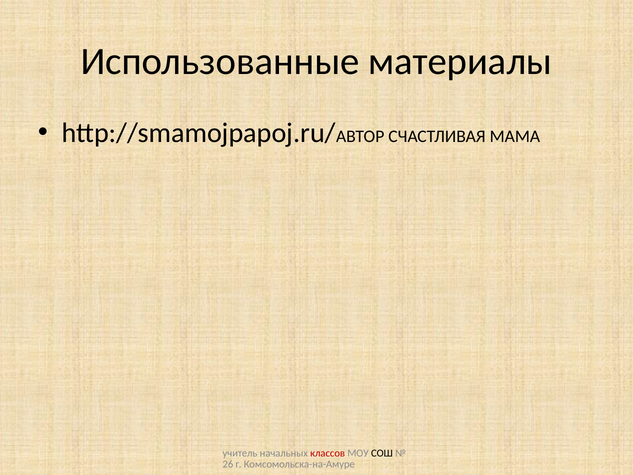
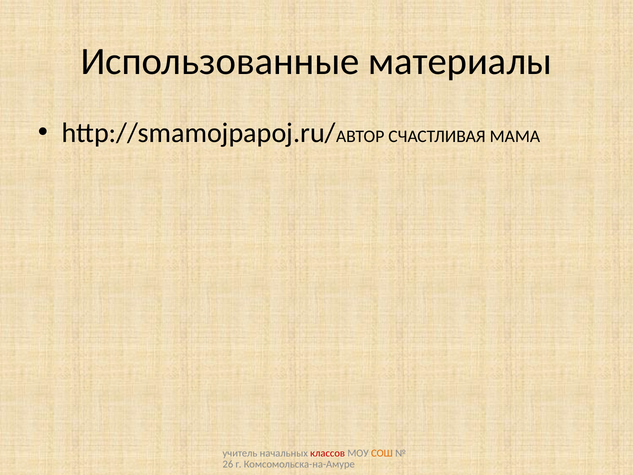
СОШ colour: black -> orange (382, 453)
